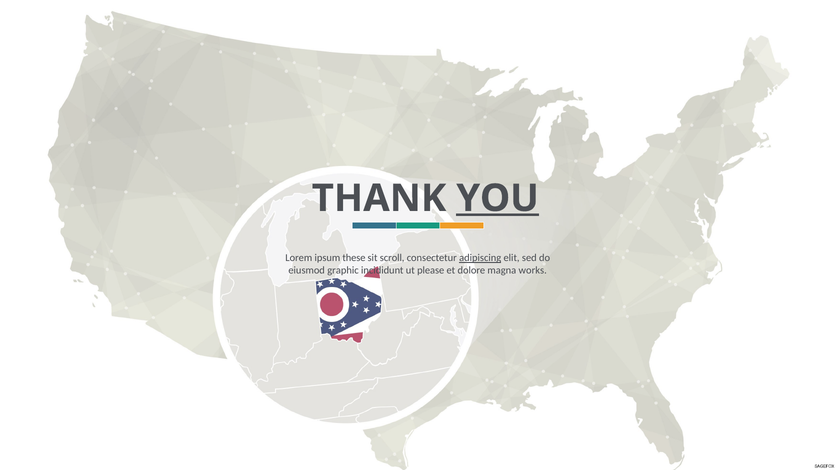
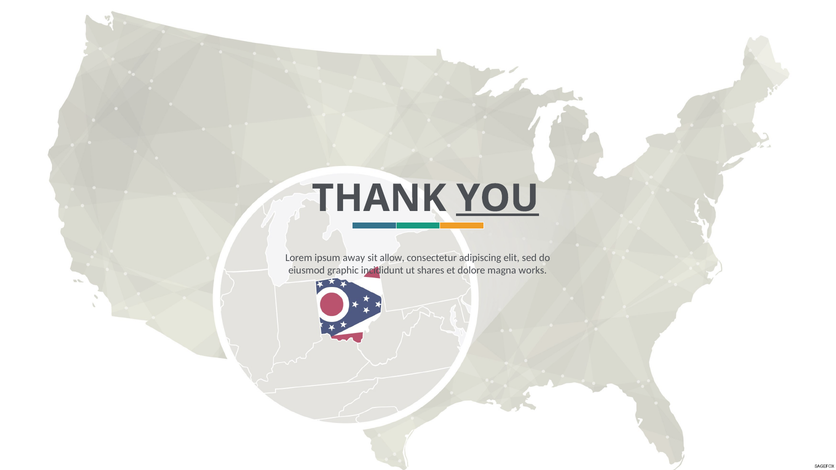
these: these -> away (354, 258)
scroll: scroll -> allow (392, 258)
adipiscing underline: present -> none (480, 258)
please: please -> shares (431, 271)
